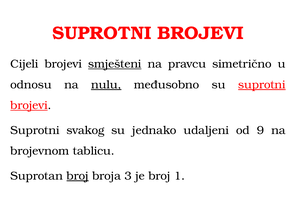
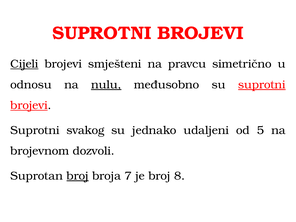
Cijeli underline: none -> present (24, 64)
smješteni underline: present -> none (115, 64)
9: 9 -> 5 (261, 130)
tablicu: tablicu -> dozvoli (94, 151)
3: 3 -> 7 (128, 176)
1: 1 -> 8 (180, 176)
